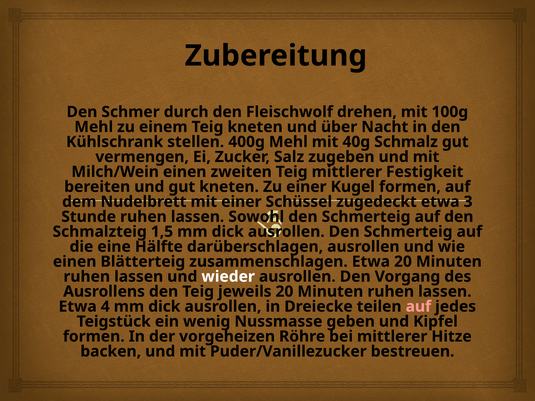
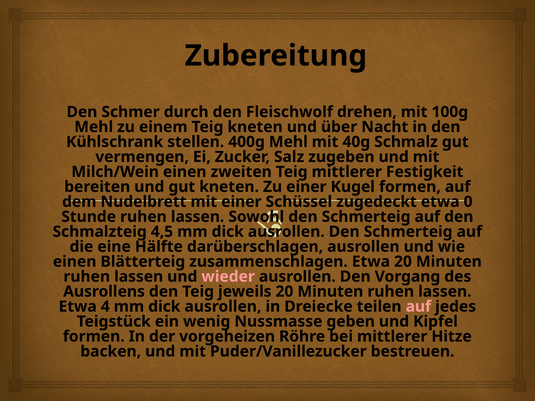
3: 3 -> 0 (468, 202)
1,5: 1,5 -> 4,5 (162, 232)
wieder colour: white -> pink (228, 277)
